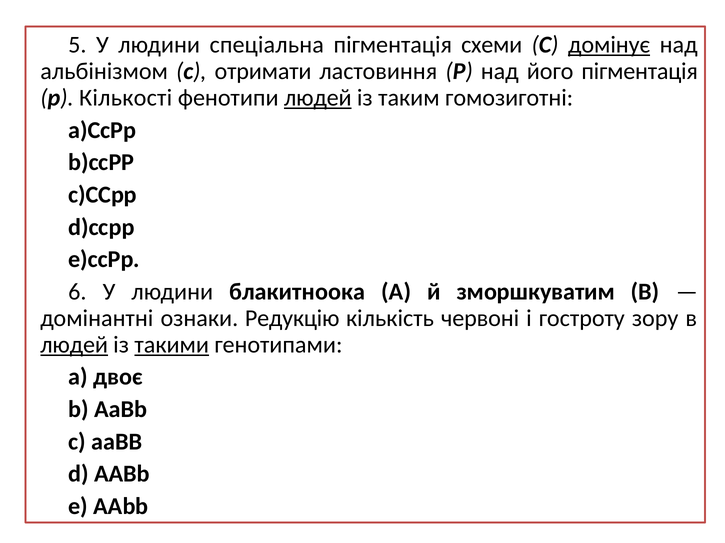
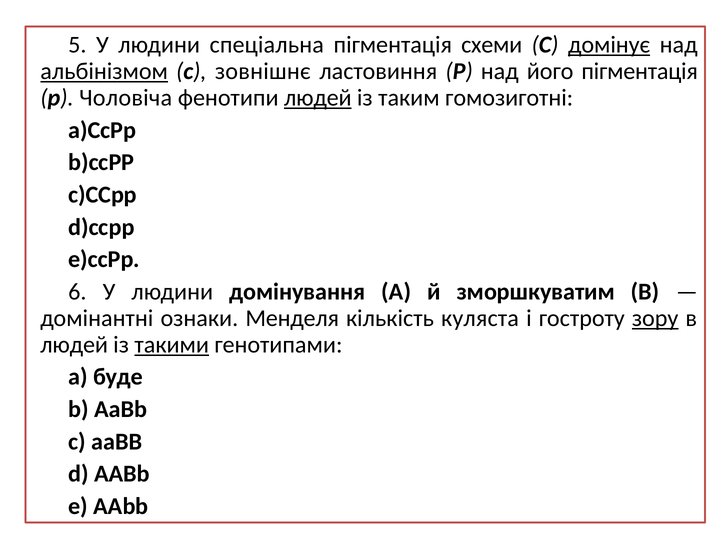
альбінізмом underline: none -> present (104, 72)
отримати: отримати -> зовнішнє (263, 72)
Кількості: Кількості -> Чоловіча (126, 98)
блакитноока: блакитноока -> домінування (297, 292)
Редукцію: Редукцію -> Менделя (292, 319)
червоні: червоні -> куляста (480, 319)
зору underline: none -> present (655, 319)
людей underline: present -> none (74, 345)
двоє: двоє -> буде (118, 378)
